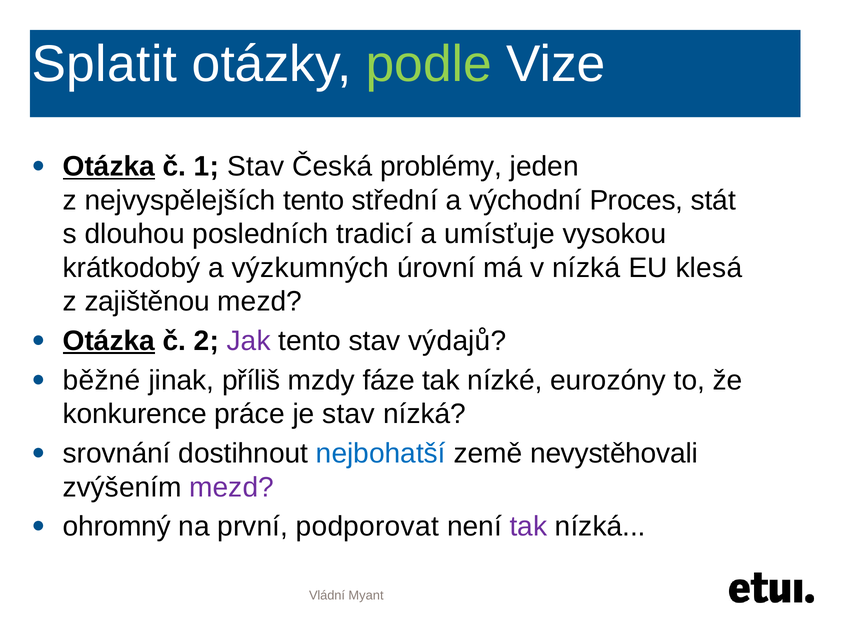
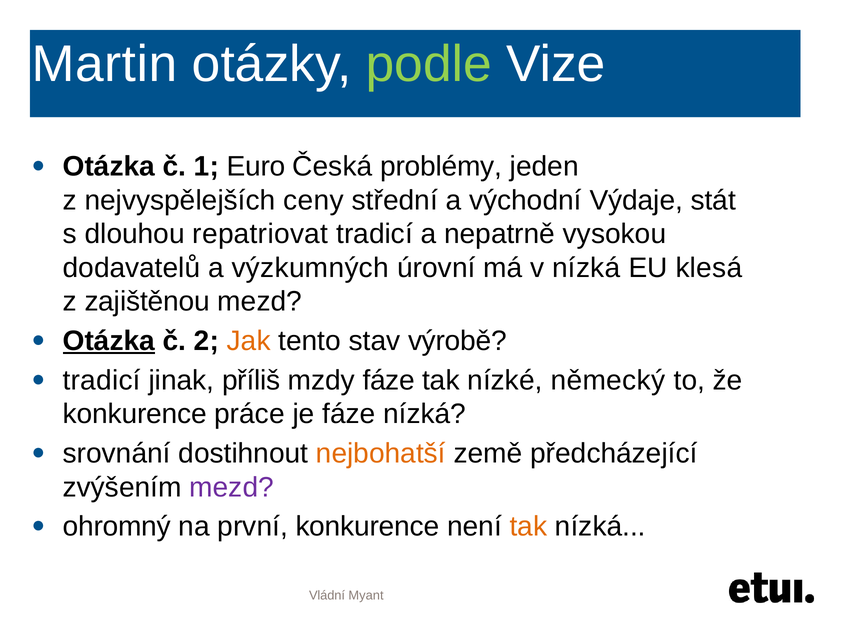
Splatit: Splatit -> Martin (104, 64)
Otázka underline: present -> none (109, 167)
1 Stav: Stav -> Euro (256, 167)
nejvyspělejších tento: tento -> ceny (313, 200)
Proces: Proces -> Výdaje (636, 200)
posledních: posledních -> repatriovat (260, 234)
umísťuje: umísťuje -> nepatrně (500, 234)
krátkodobý: krátkodobý -> dodavatelů (132, 268)
Jak colour: purple -> orange (249, 341)
výdajů: výdajů -> výrobě (457, 341)
běžné: běžné -> tradicí (102, 380)
eurozóny: eurozóny -> německý (608, 380)
je stav: stav -> fáze (349, 414)
nejbohatší colour: blue -> orange (381, 453)
nevystěhovali: nevystěhovali -> předcházející (614, 453)
první podporovat: podporovat -> konkurence (368, 527)
tak colour: purple -> orange (528, 527)
